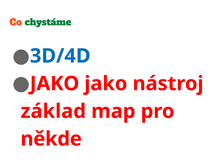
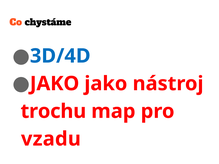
chystáme colour: green -> black (48, 23)
základ: základ -> trochu (53, 111)
někde: někde -> vzadu (51, 139)
